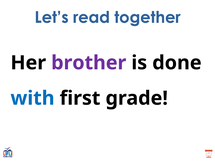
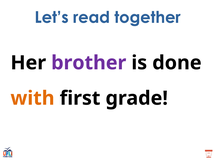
with colour: blue -> orange (33, 98)
